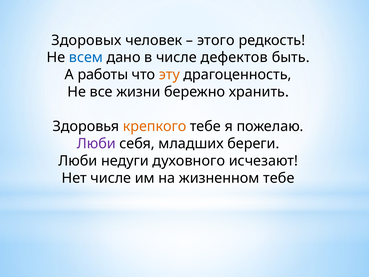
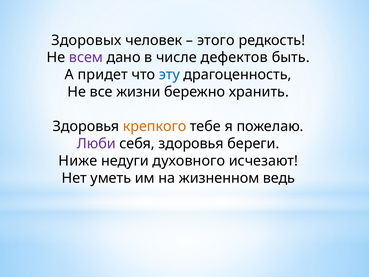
всем colour: blue -> purple (86, 57)
работы: работы -> придет (103, 75)
эту colour: orange -> blue (169, 75)
себя младших: младших -> здоровья (191, 144)
Люби: Люби -> Ниже (78, 161)
Нет числе: числе -> уметь (111, 178)
жизненном тебе: тебе -> ведь (279, 178)
